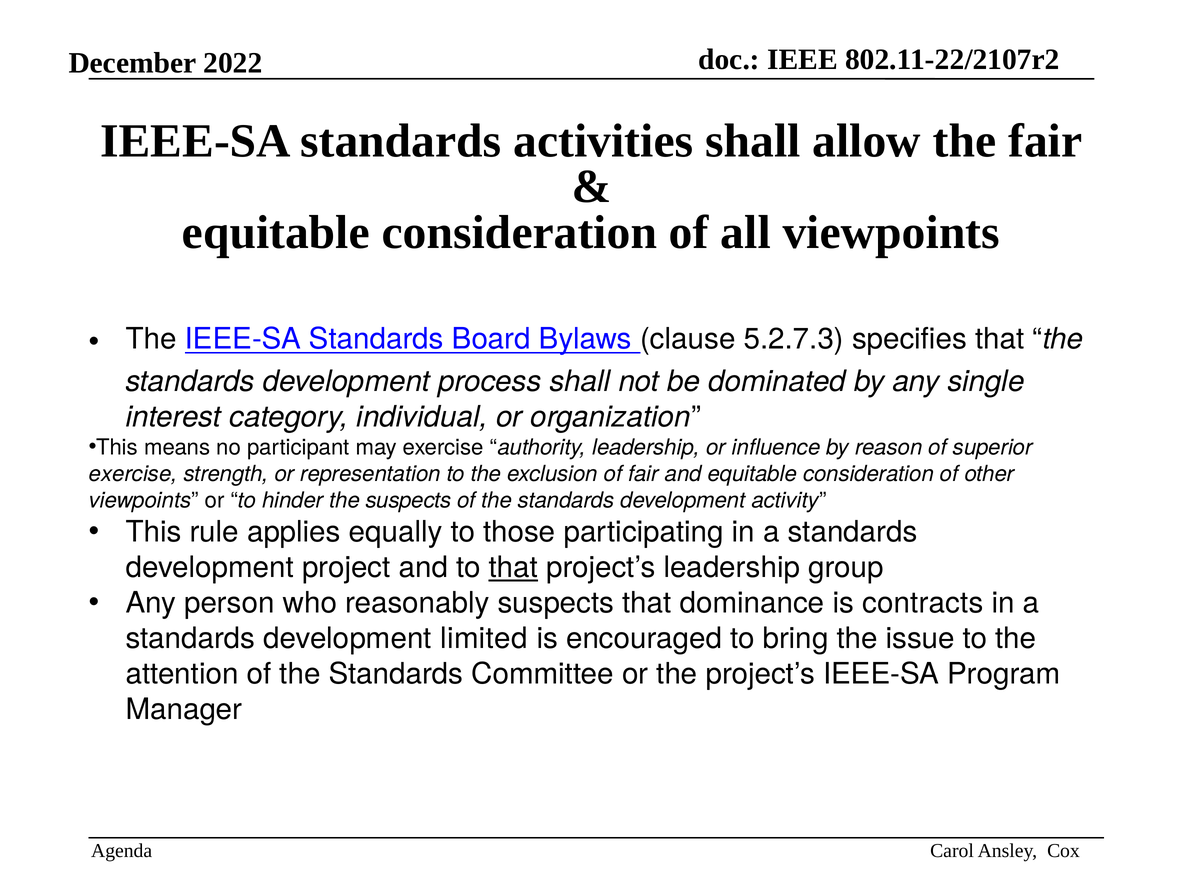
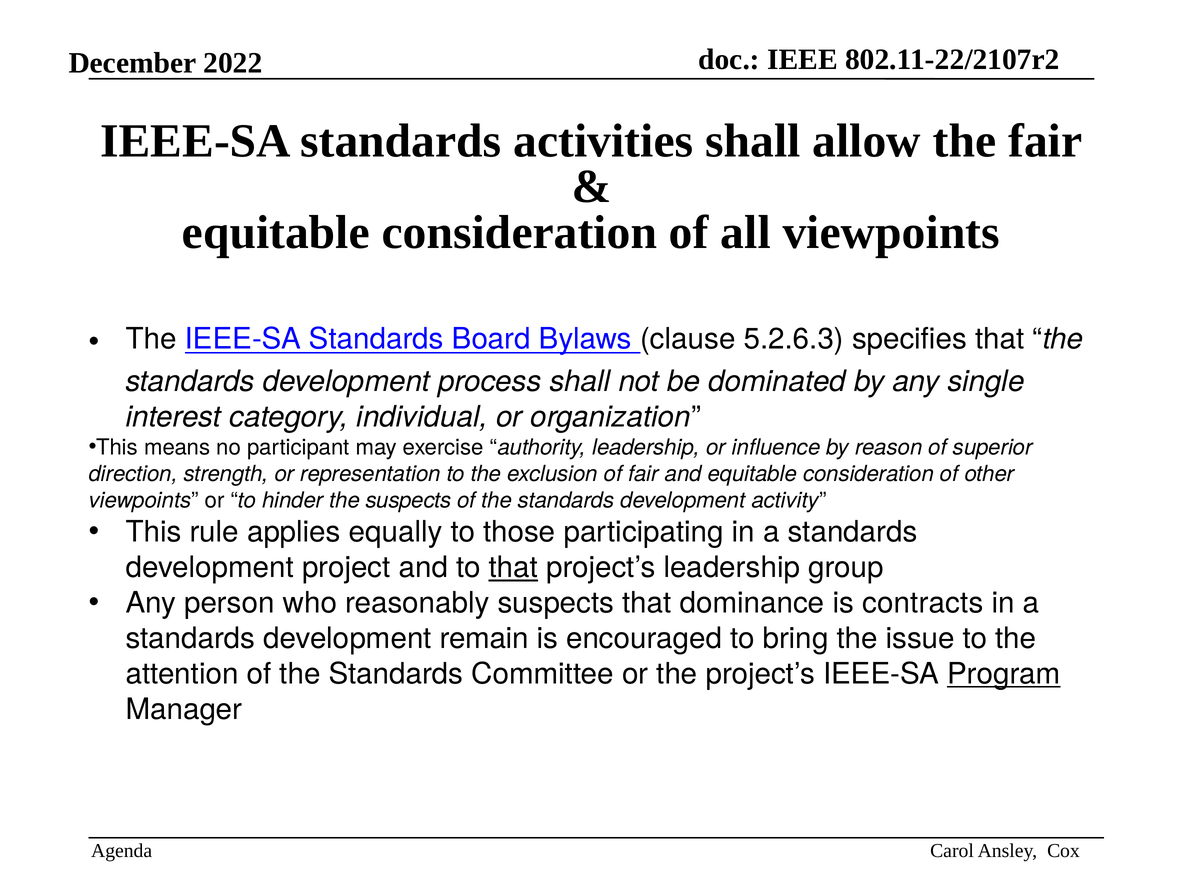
5.2.7.3: 5.2.7.3 -> 5.2.6.3 (794, 339)
exercise: exercise -> direction (133, 474)
limited: limited -> remain (484, 639)
Program underline: none -> present (1004, 674)
